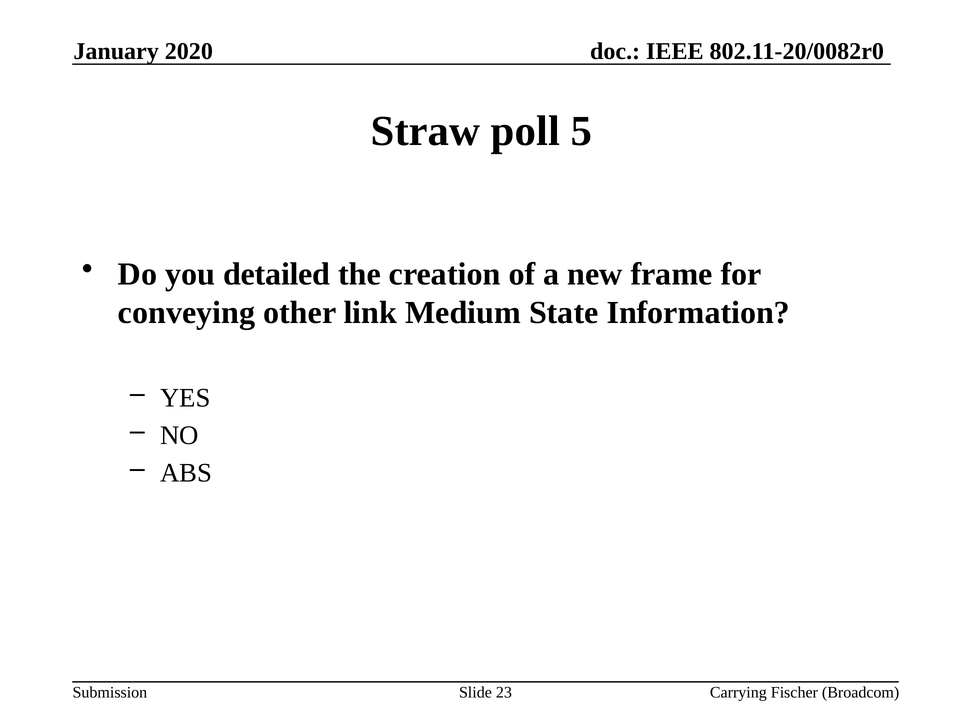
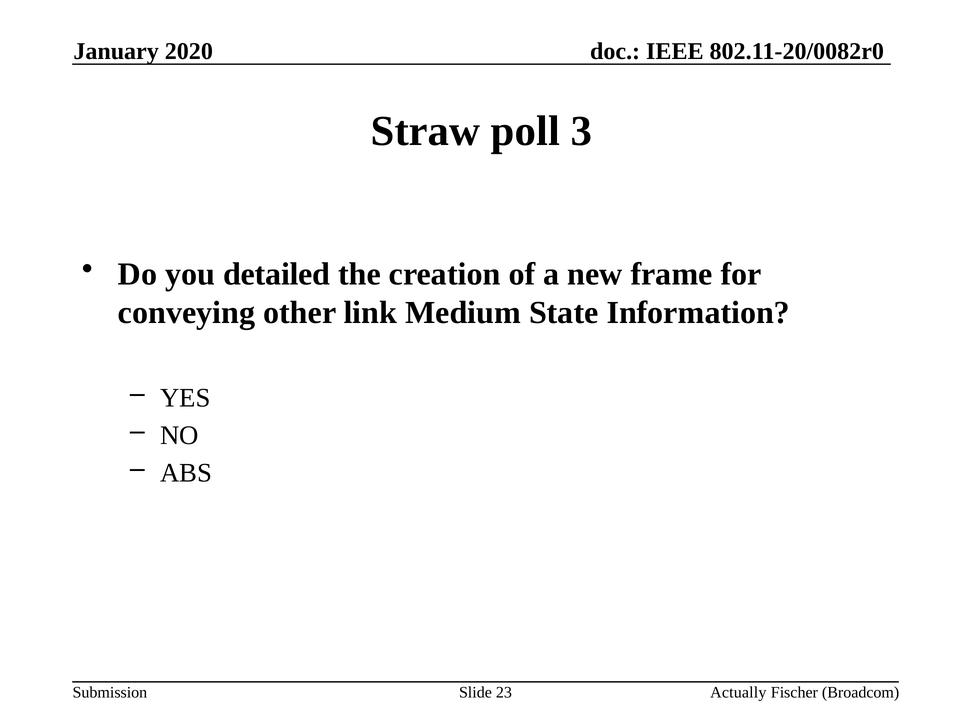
5: 5 -> 3 (581, 131)
Carrying: Carrying -> Actually (738, 693)
